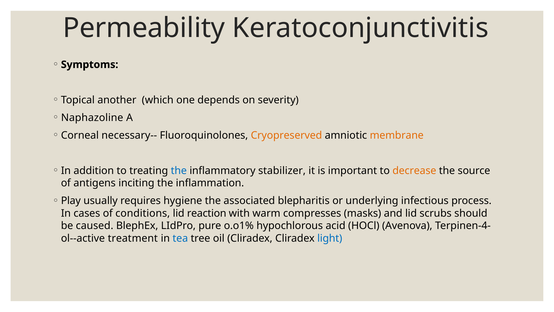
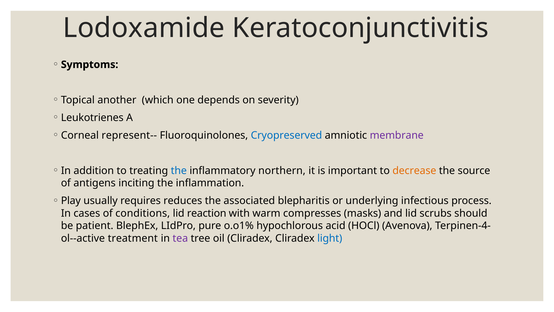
Permeability: Permeability -> Lodoxamide (144, 28)
Naphazoline: Naphazoline -> Leukotrienes (92, 118)
necessary--: necessary-- -> represent-- (129, 135)
Cryopreserved colour: orange -> blue (286, 135)
membrane colour: orange -> purple (397, 135)
stabilizer: stabilizer -> northern (282, 171)
hygiene: hygiene -> reduces (183, 201)
caused: caused -> patient (95, 226)
tea colour: blue -> purple (180, 238)
